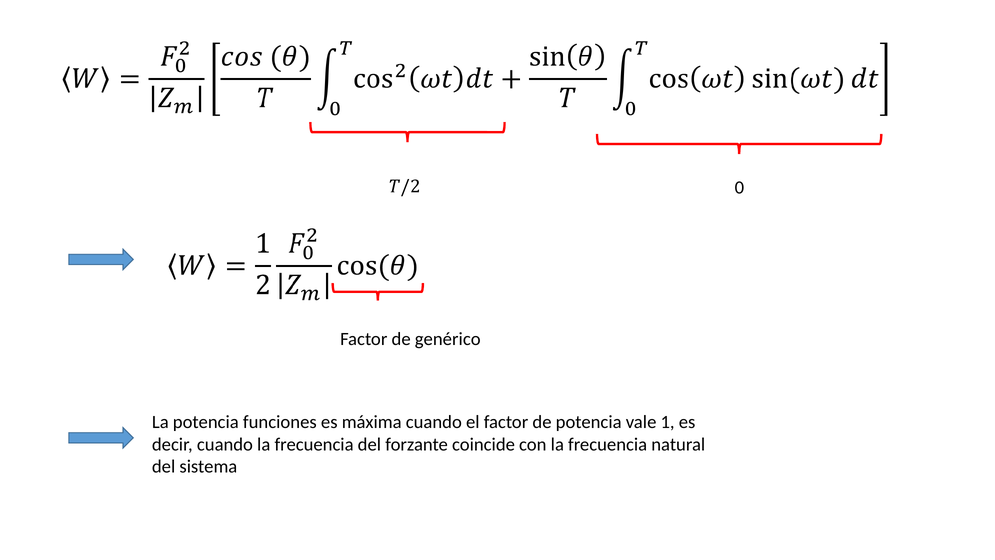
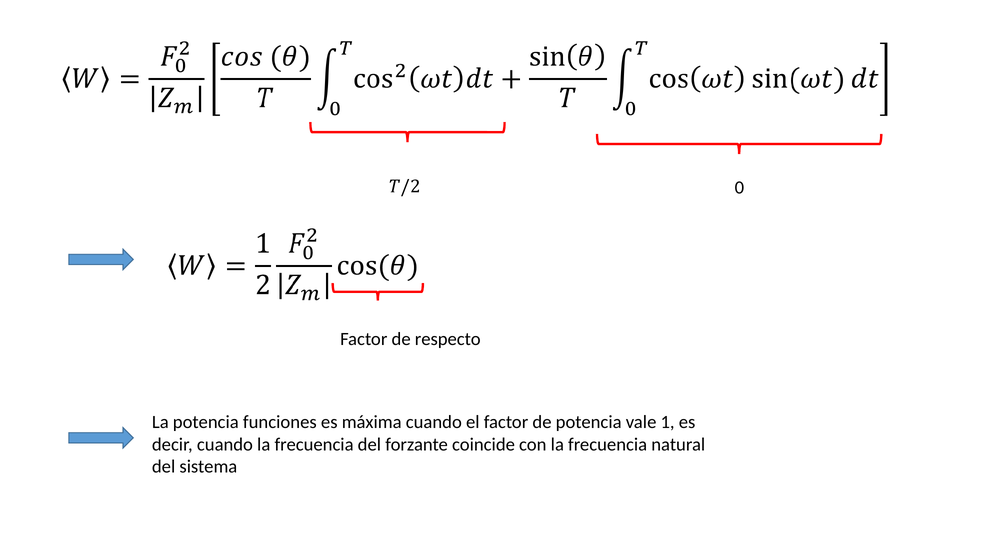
genérico: genérico -> respecto (448, 339)
